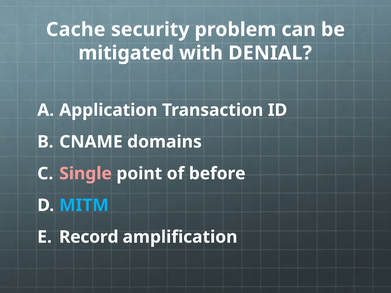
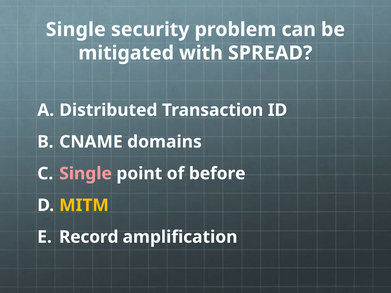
Cache: Cache -> Single (76, 30)
DENIAL: DENIAL -> SPREAD (270, 53)
Application: Application -> Distributed (108, 110)
MITM colour: light blue -> yellow (84, 205)
